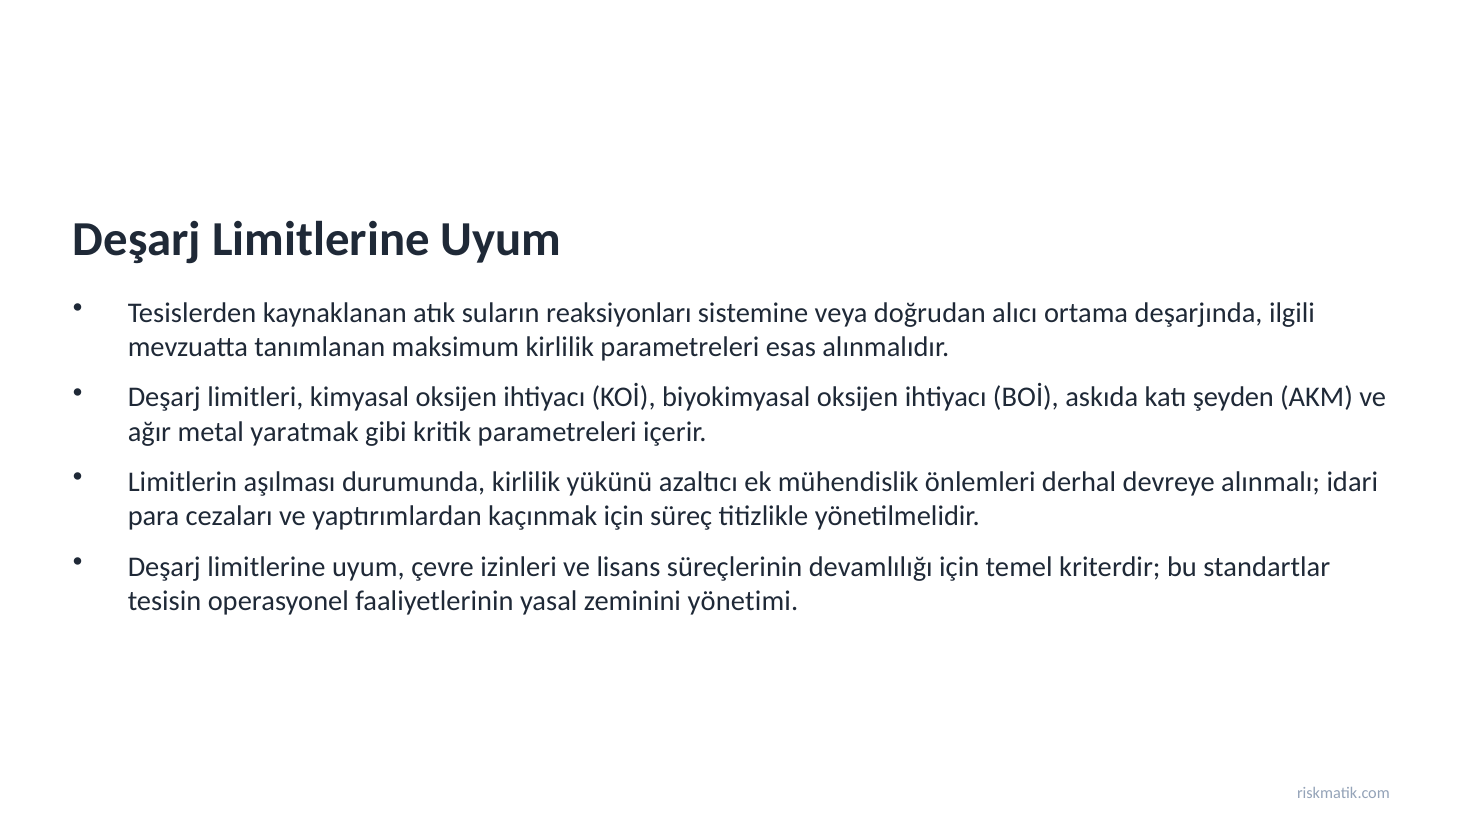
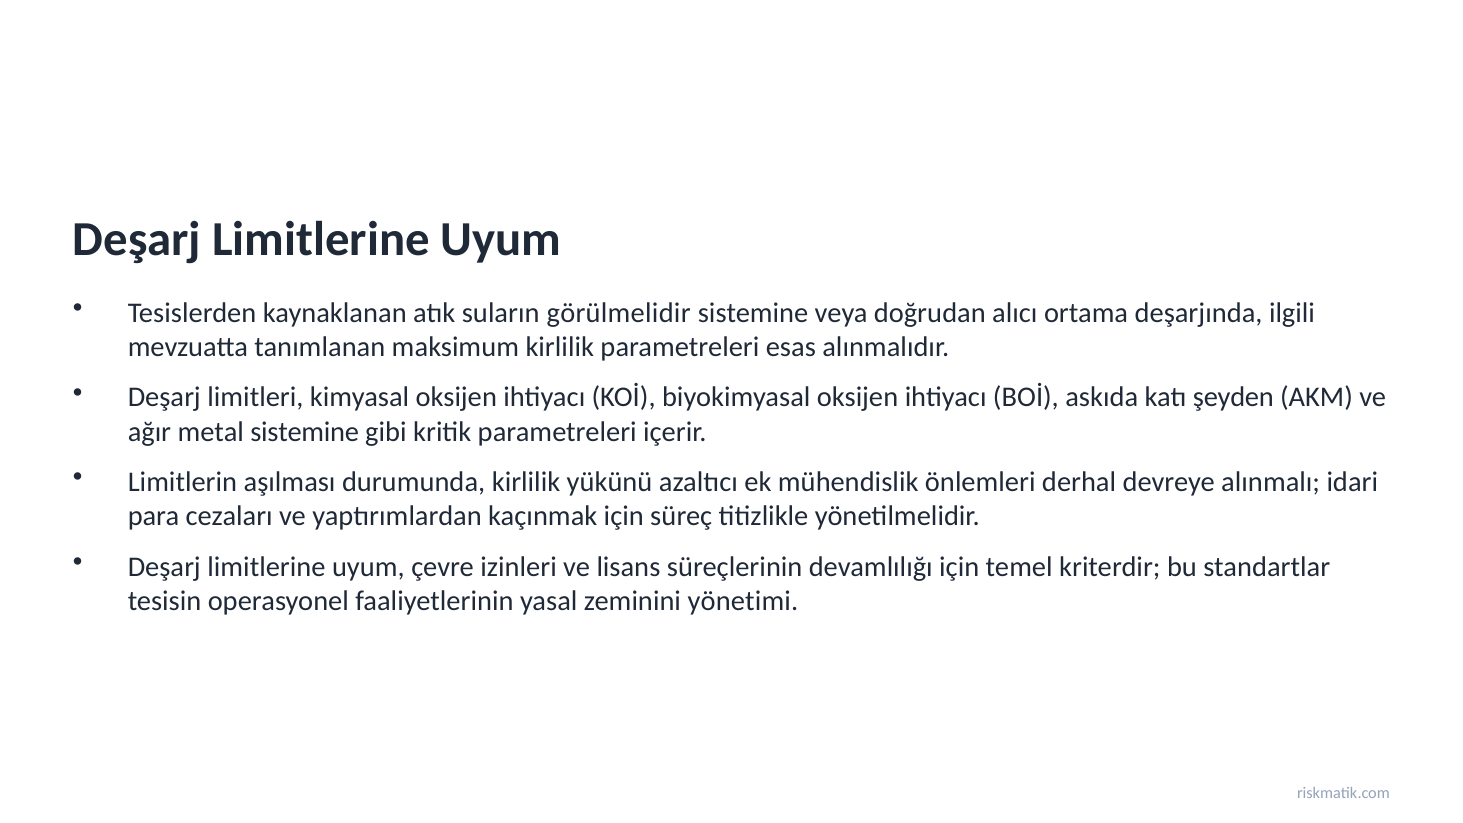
reaksiyonları: reaksiyonları -> görülmelidir (619, 313)
metal yaratmak: yaratmak -> sistemine (305, 432)
